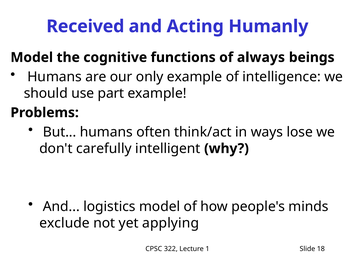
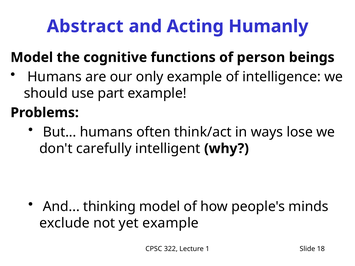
Received: Received -> Abstract (85, 26)
always: always -> person (261, 57)
logistics: logistics -> thinking (110, 207)
yet applying: applying -> example (171, 223)
